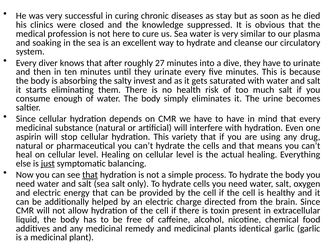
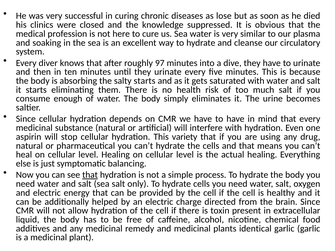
stay: stay -> lose (224, 16)
27: 27 -> 97 (160, 63)
salty invest: invest -> starts (145, 81)
just underline: present -> none (48, 164)
